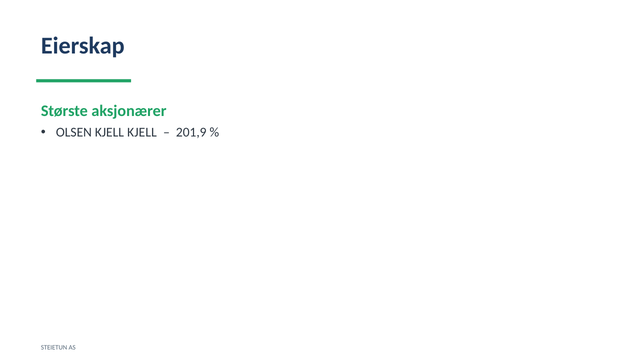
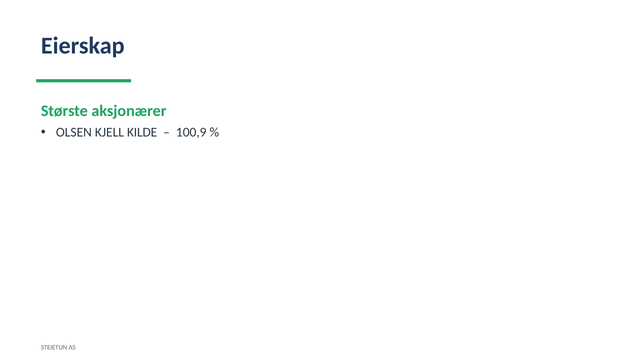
KJELL KJELL: KJELL -> KILDE (142, 132)
201,9: 201,9 -> 100,9 (191, 132)
